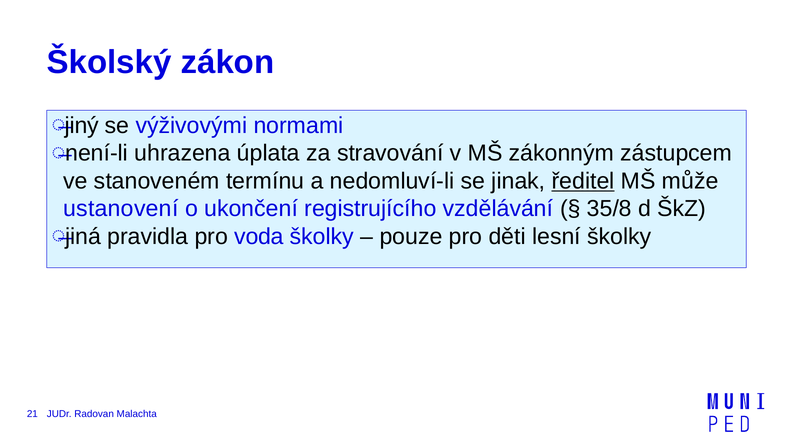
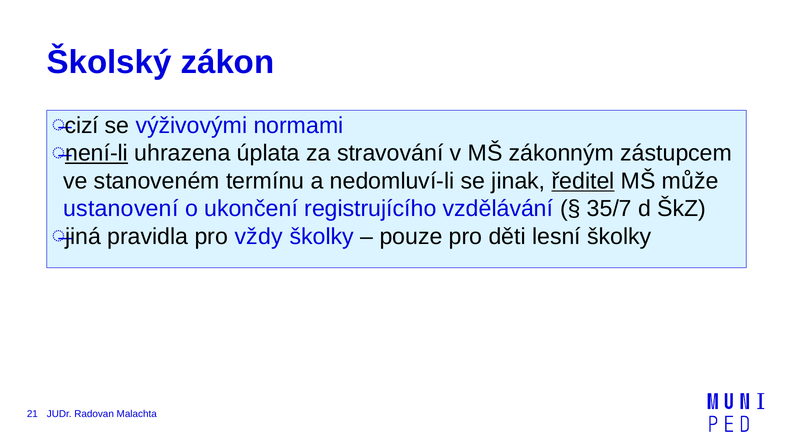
jiný: jiný -> cizí (82, 126)
není-li underline: none -> present (97, 153)
35/8: 35/8 -> 35/7 (609, 209)
voda: voda -> vždy (259, 237)
